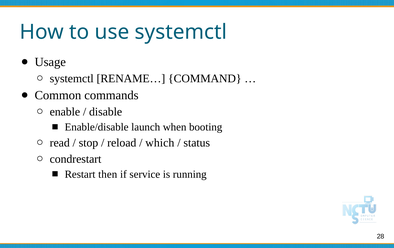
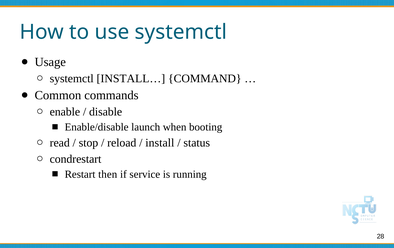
RENAME…: RENAME… -> INSTALL… (131, 79)
which: which -> install (160, 143)
